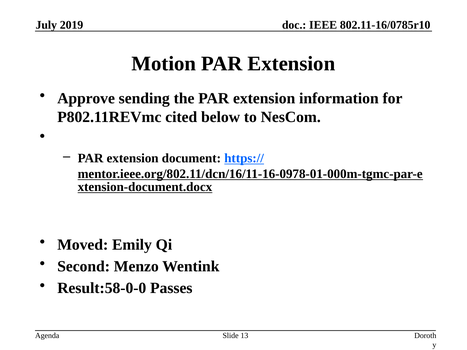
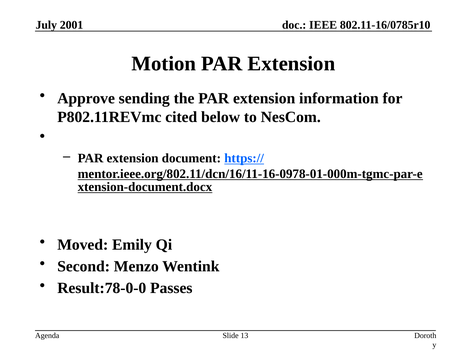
2019: 2019 -> 2001 (72, 25)
Result:58-0-0: Result:58-0-0 -> Result:78-0-0 (102, 288)
